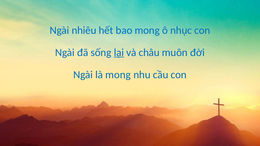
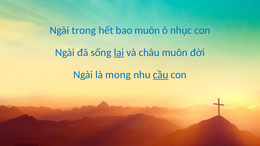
nhiêu: nhiêu -> trong (84, 30)
bao mong: mong -> muôn (147, 30)
cầu underline: none -> present (161, 75)
